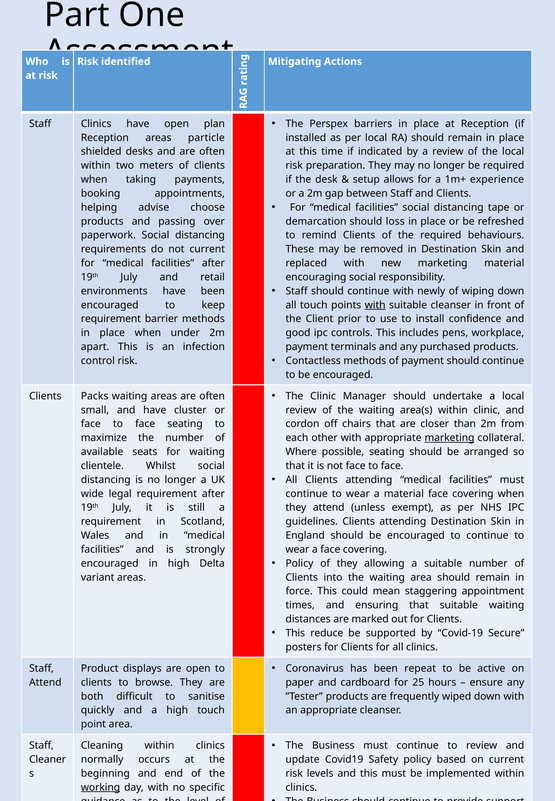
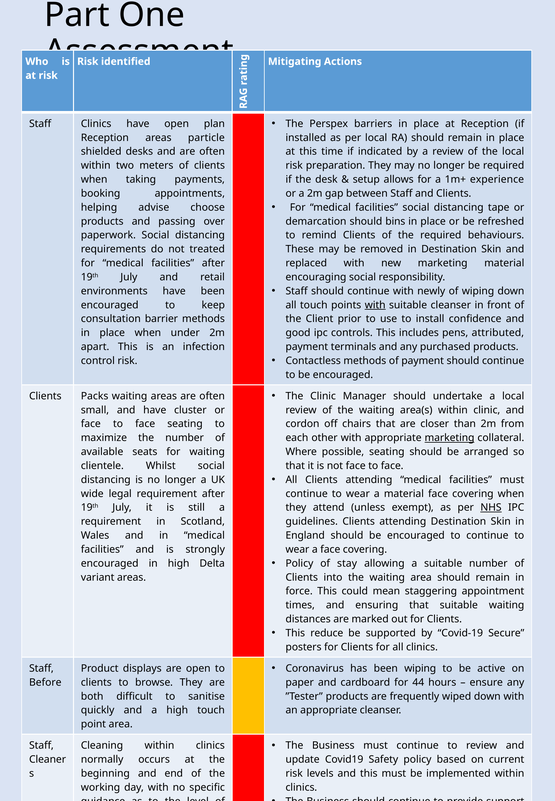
loss: loss -> bins (395, 221)
not current: current -> treated (207, 249)
requirement: requirement -> consultation (111, 319)
workplace: workplace -> attributed (498, 333)
NHS underline: none -> present (491, 508)
of they: they -> stay (347, 564)
been repeat: repeat -> wiping (420, 669)
Attend: Attend -> Before (45, 683)
25: 25 -> 44 (418, 683)
working underline: present -> none (100, 788)
